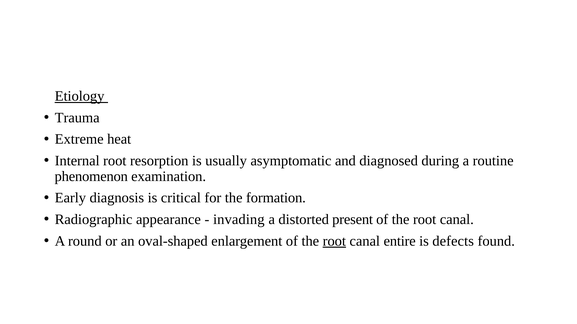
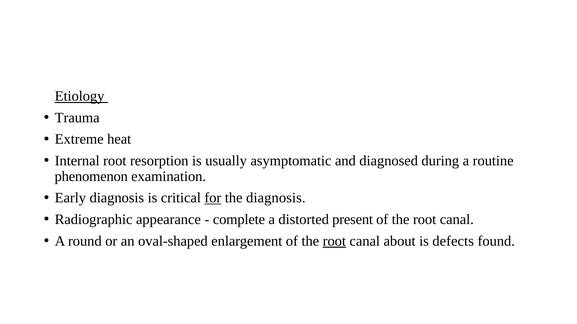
for underline: none -> present (213, 198)
the formation: formation -> diagnosis (276, 198)
invading: invading -> complete (239, 220)
entire: entire -> about (400, 241)
